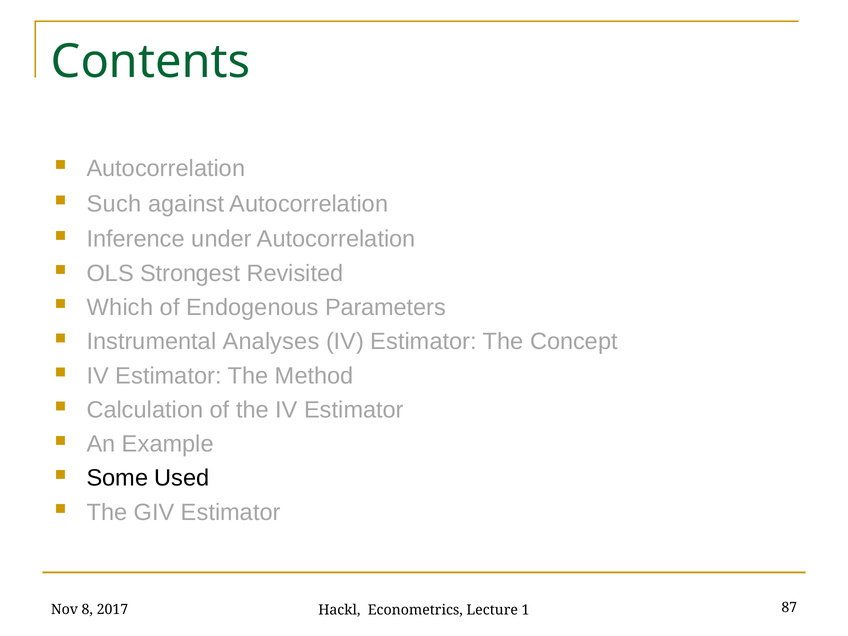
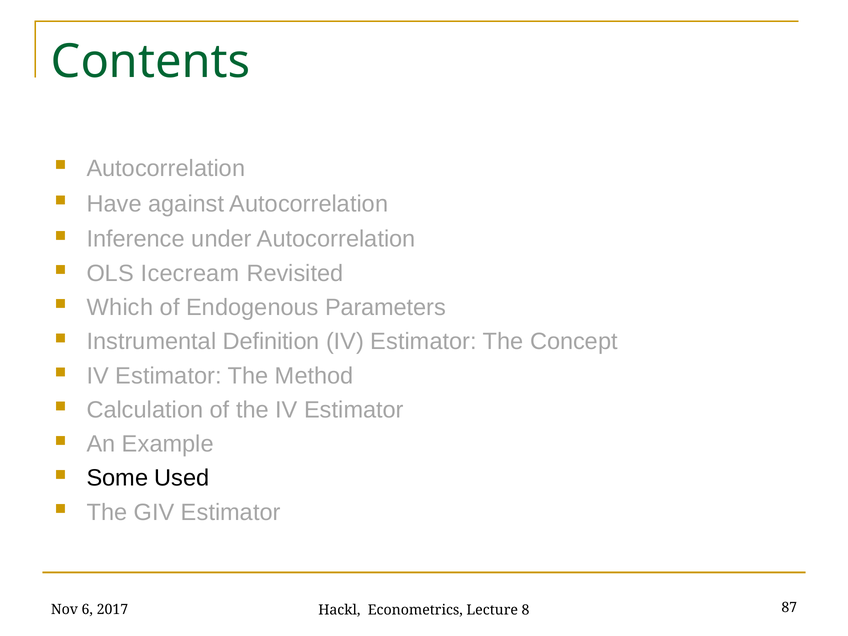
Such: Such -> Have (114, 204)
Strongest: Strongest -> Icecream (190, 273)
Analyses: Analyses -> Definition (271, 342)
8: 8 -> 6 (87, 610)
1: 1 -> 8 (525, 610)
